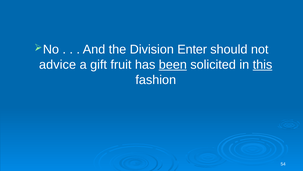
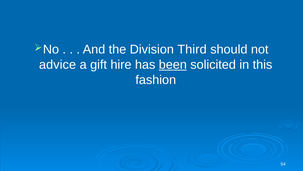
Enter: Enter -> Third (192, 49)
fruit: fruit -> hire (121, 65)
this underline: present -> none (263, 65)
